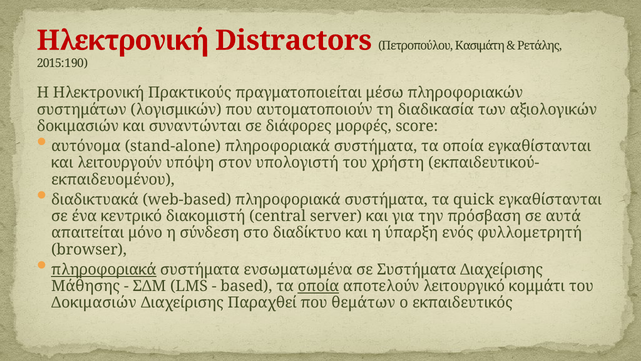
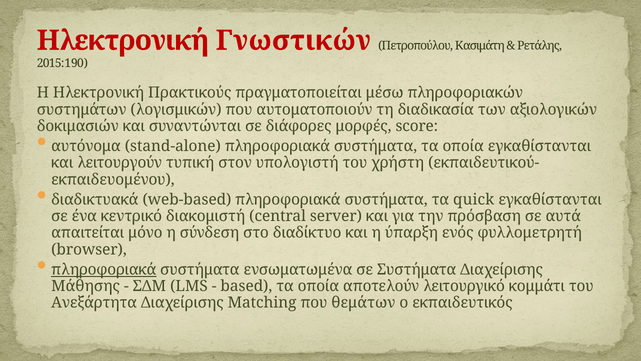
Distractors: Distractors -> Γνωστικών (293, 40)
υπόψη: υπόψη -> τυπική (190, 163)
οποία underline: present -> none (318, 286)
Δοκιμασιών: Δοκιμασιών -> Ανεξάρτητα (94, 303)
Παραχθεί: Παραχθεί -> Matching (262, 303)
